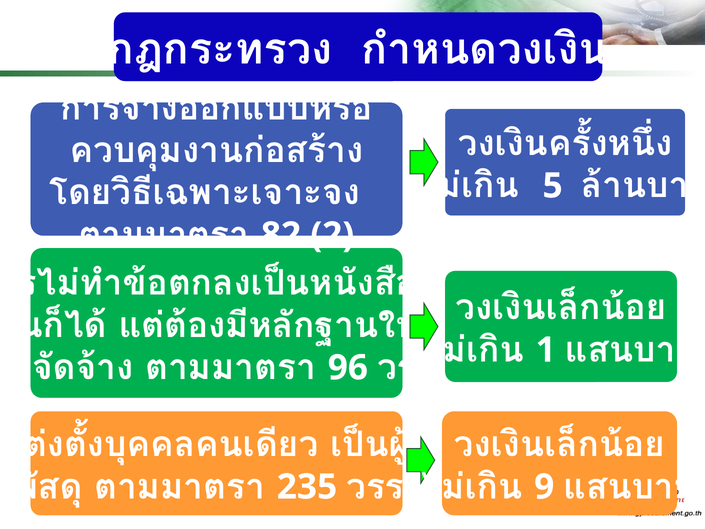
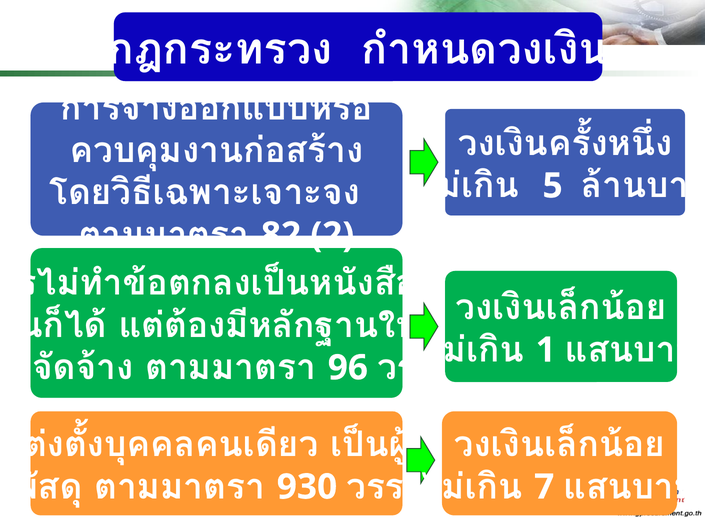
235: 235 -> 930 (307, 487)
9: 9 -> 7 (544, 487)
